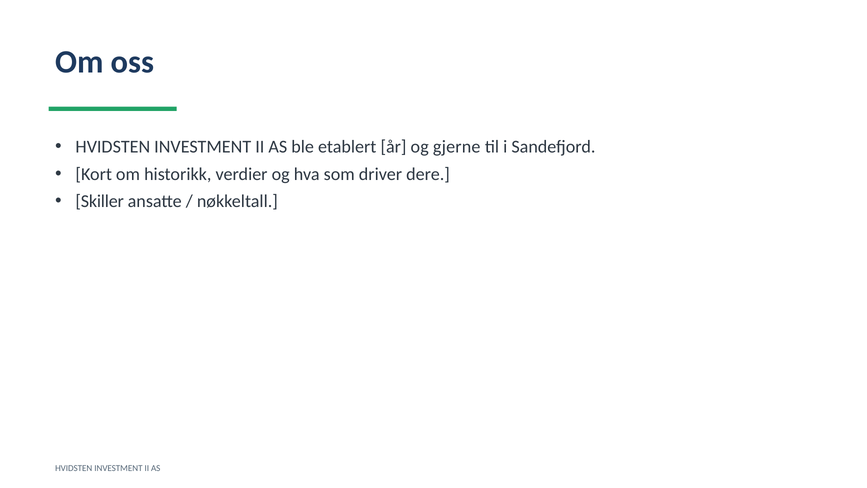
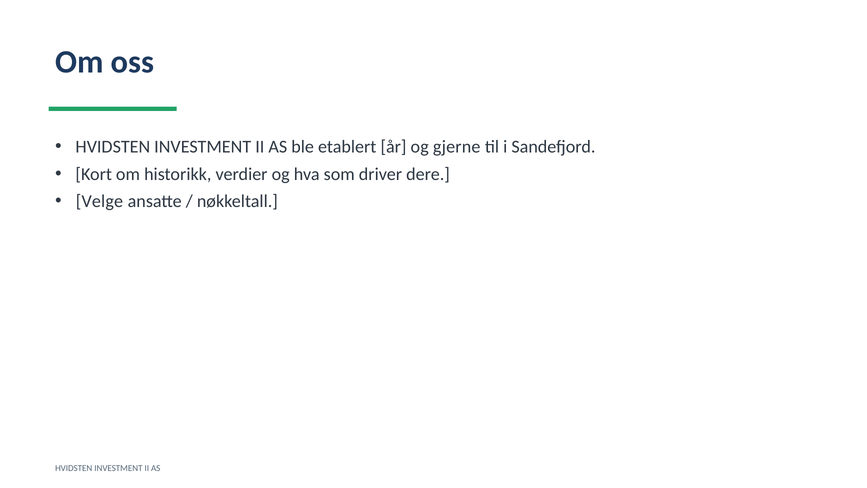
Skiller: Skiller -> Velge (99, 201)
